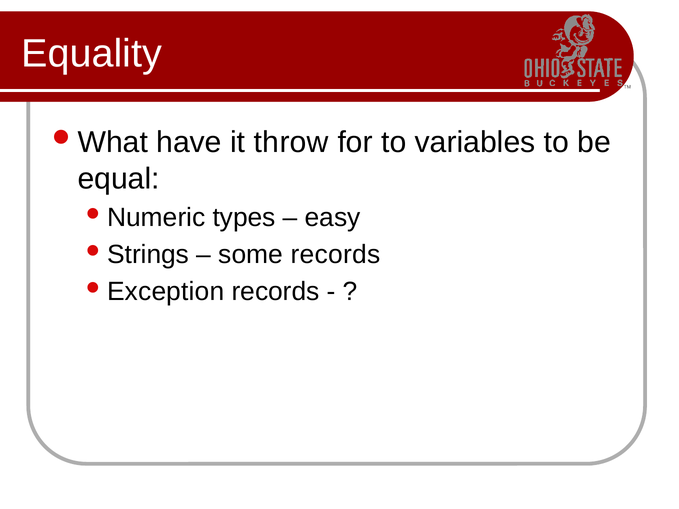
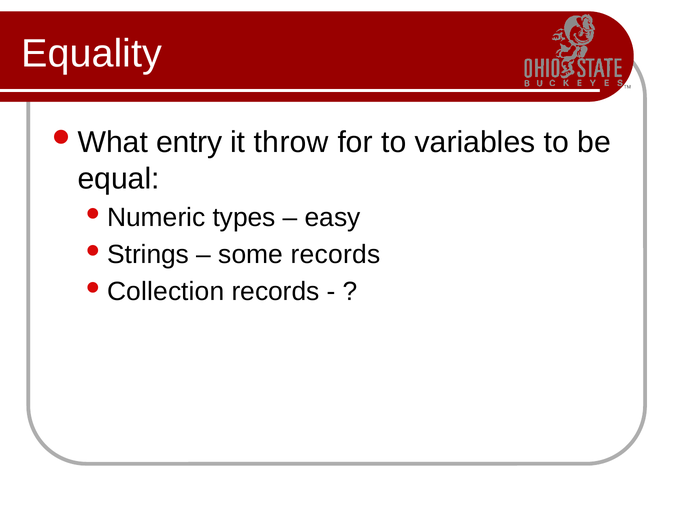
have: have -> entry (189, 142)
Exception: Exception -> Collection (166, 292)
